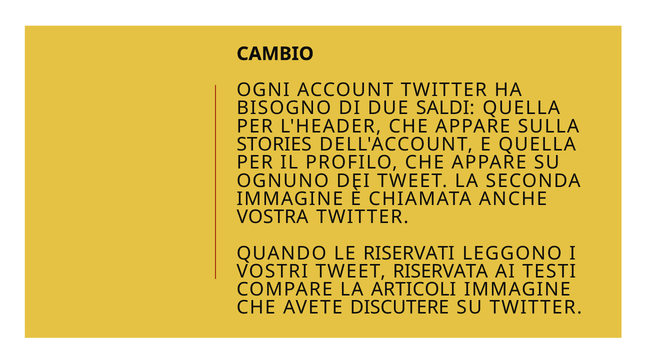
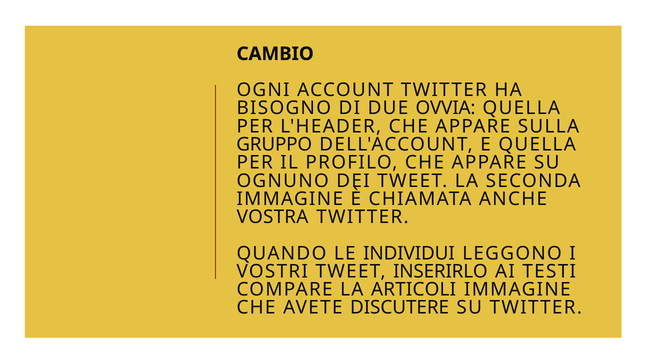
SALDI: SALDI -> OVVIA (446, 108)
STORIES: STORIES -> GRUPPO (274, 144)
RISERVATI: RISERVATI -> INDIVIDUI (409, 253)
RISERVATA: RISERVATA -> INSERIRLO (440, 271)
